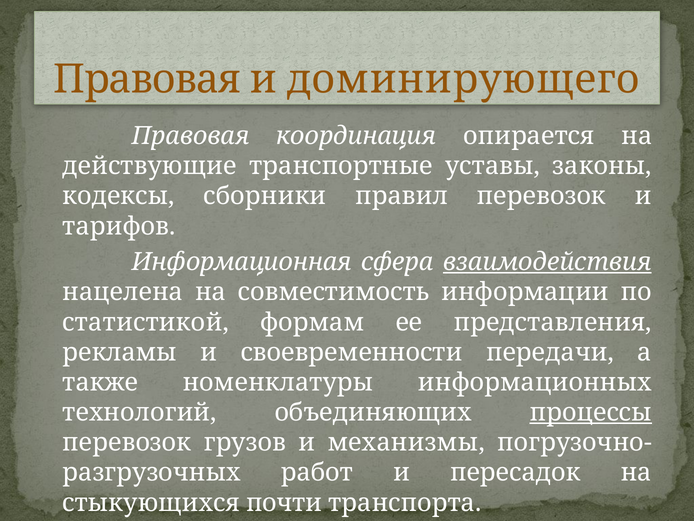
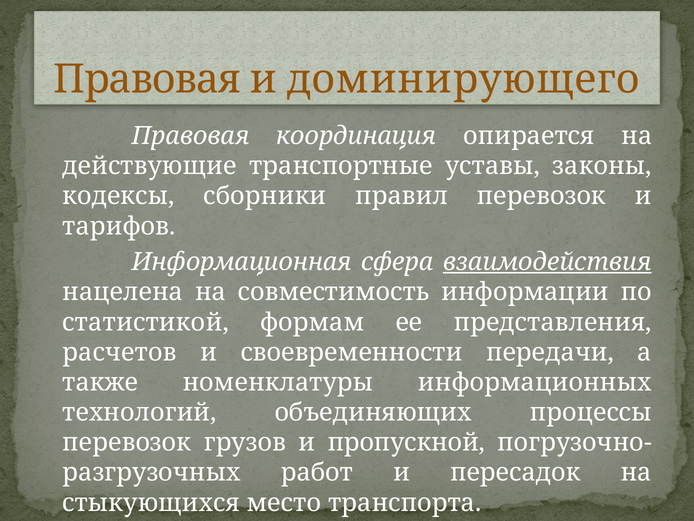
рекламы: рекламы -> расчетов (120, 352)
процессы underline: present -> none (591, 412)
механизмы: механизмы -> пропускной (406, 442)
почти: почти -> место (284, 502)
